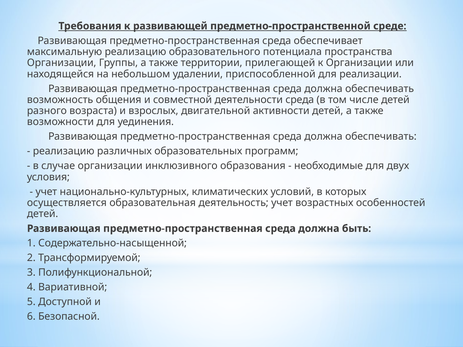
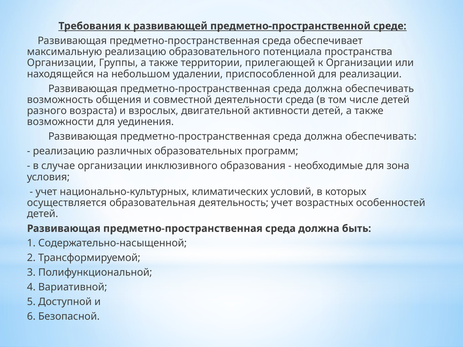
двух: двух -> зона (398, 166)
